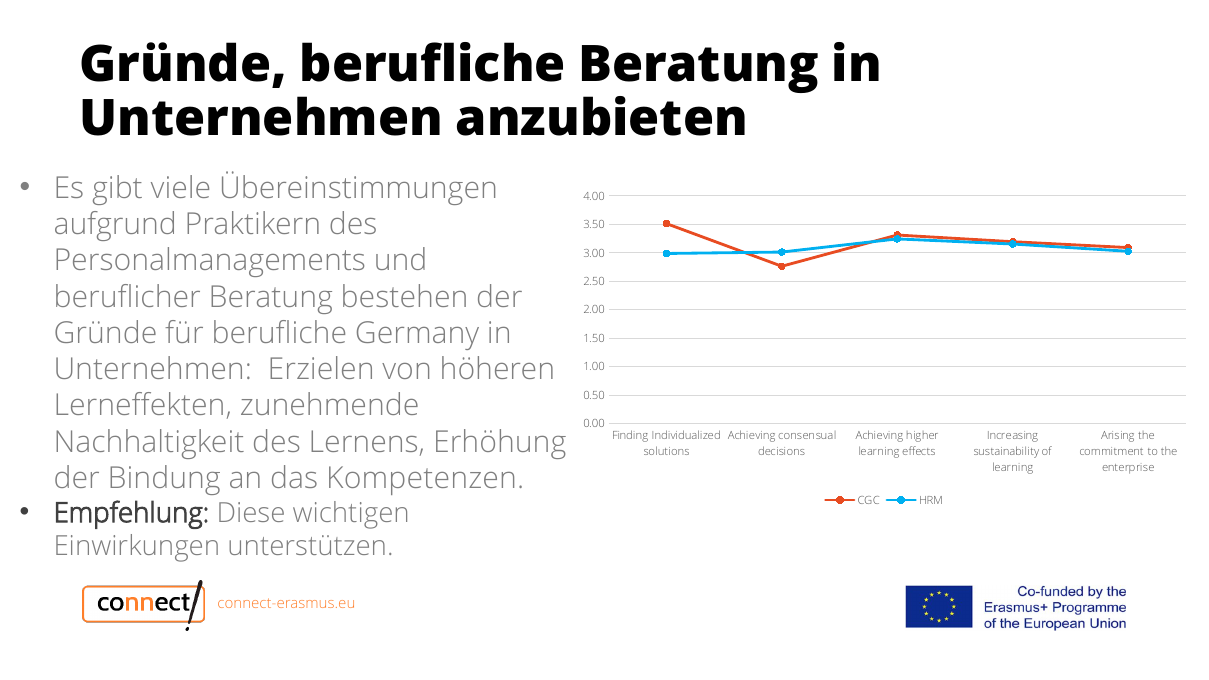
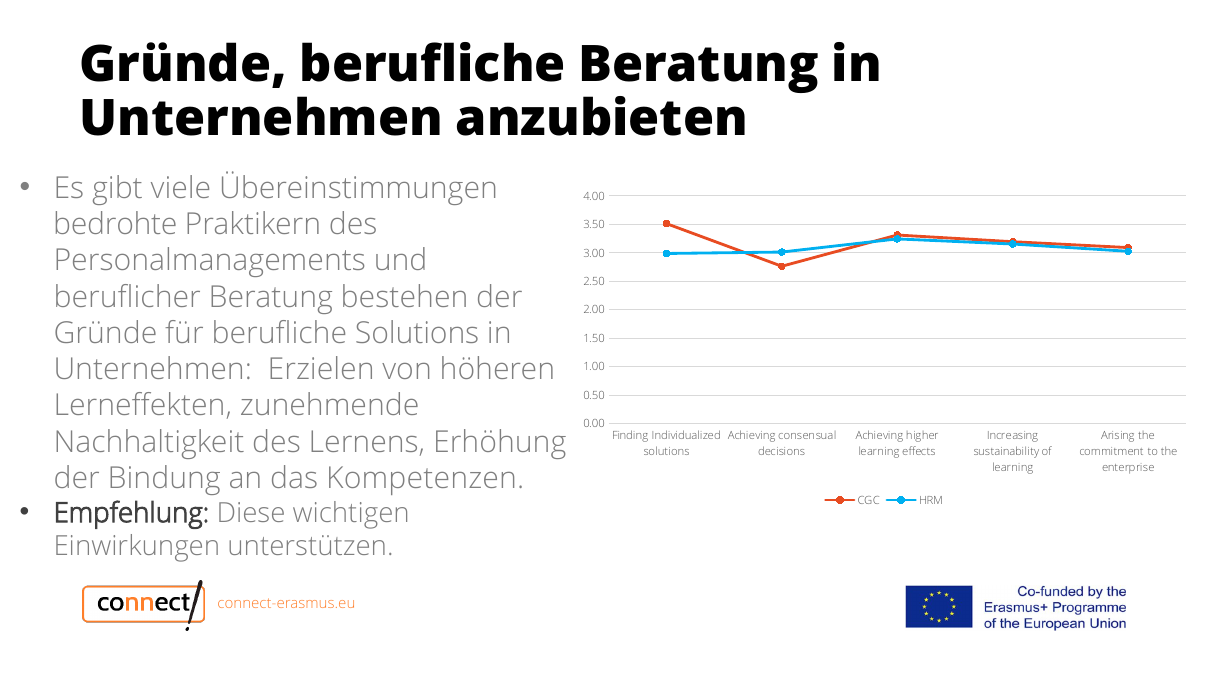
aufgrund: aufgrund -> bedrohte (115, 225)
berufliche Germany: Germany -> Solutions (417, 333)
